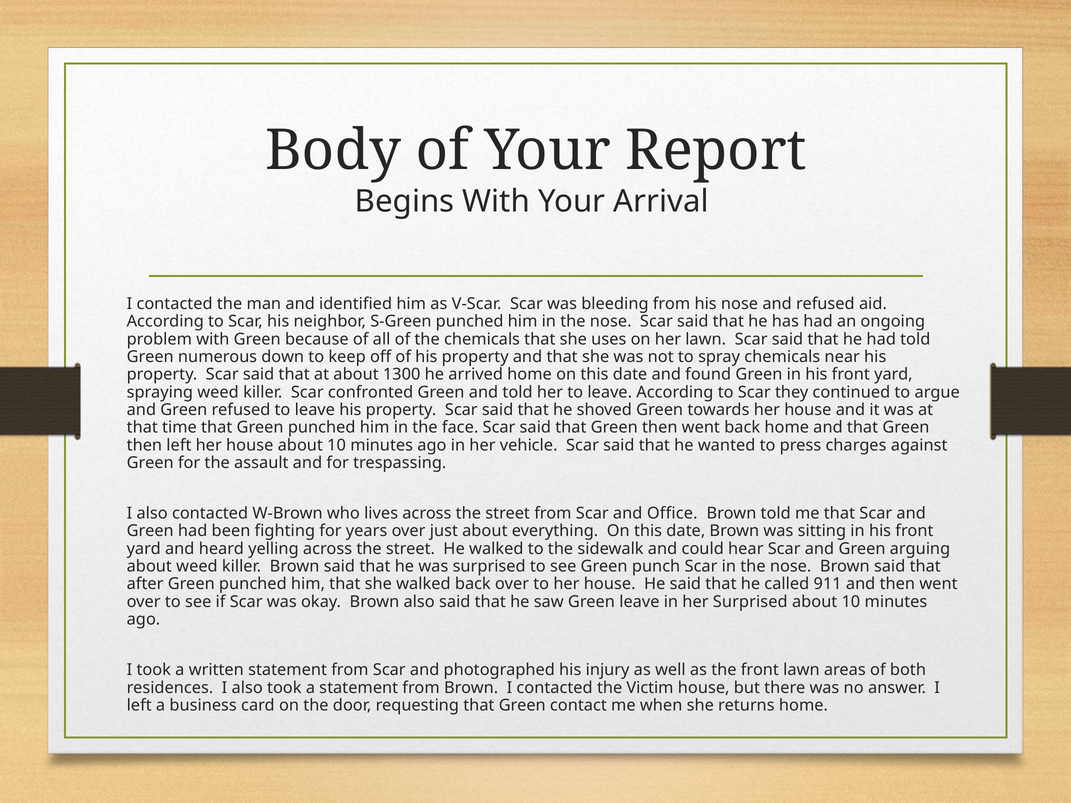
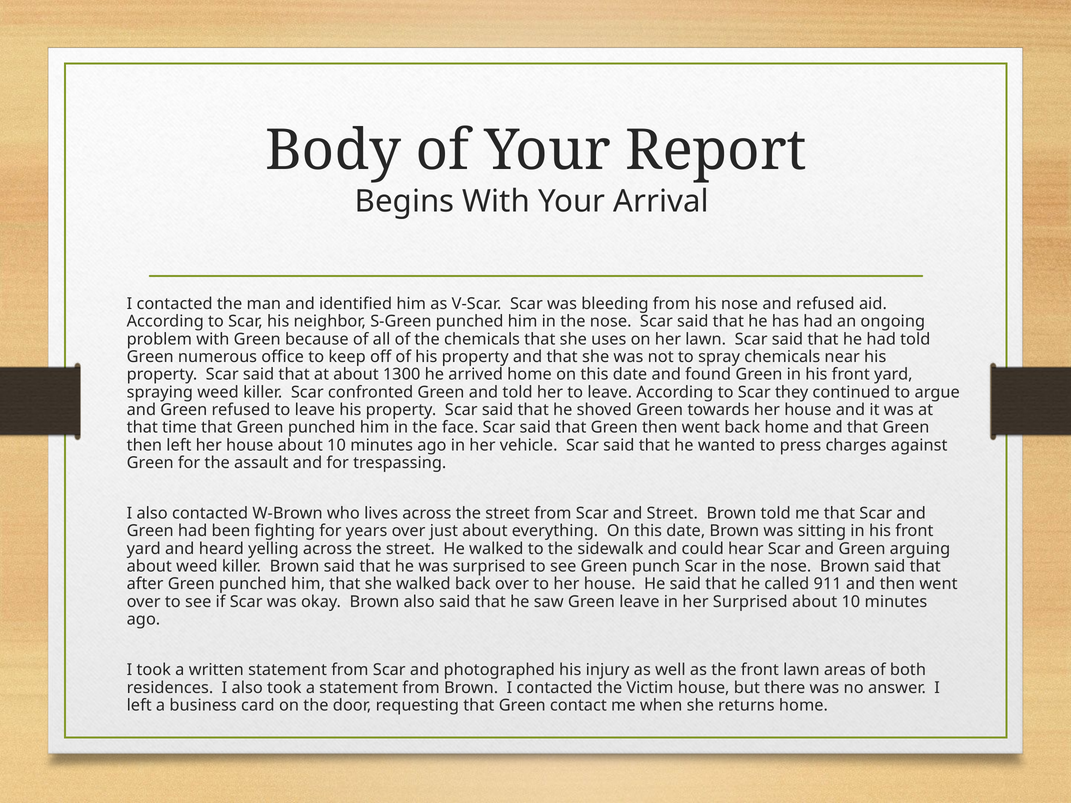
down: down -> office (283, 357)
and Office: Office -> Street (672, 514)
